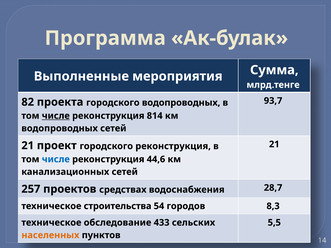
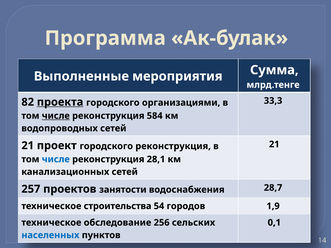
93,7: 93,7 -> 33,3 (273, 101)
проекта underline: none -> present (60, 102)
городского водопроводных: водопроводных -> организациями (181, 103)
814: 814 -> 584 (155, 116)
44,6: 44,6 -> 28,1 (156, 159)
средствах: средствах -> занятости (123, 190)
8,3: 8,3 -> 1,9 (273, 206)
433: 433 -> 256 (162, 223)
5,5: 5,5 -> 0,1 (274, 223)
населенных colour: orange -> blue (50, 235)
